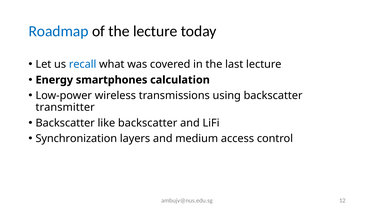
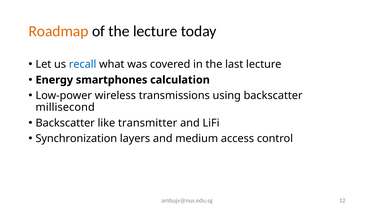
Roadmap colour: blue -> orange (59, 31)
transmitter: transmitter -> millisecond (65, 107)
like backscatter: backscatter -> transmitter (148, 123)
